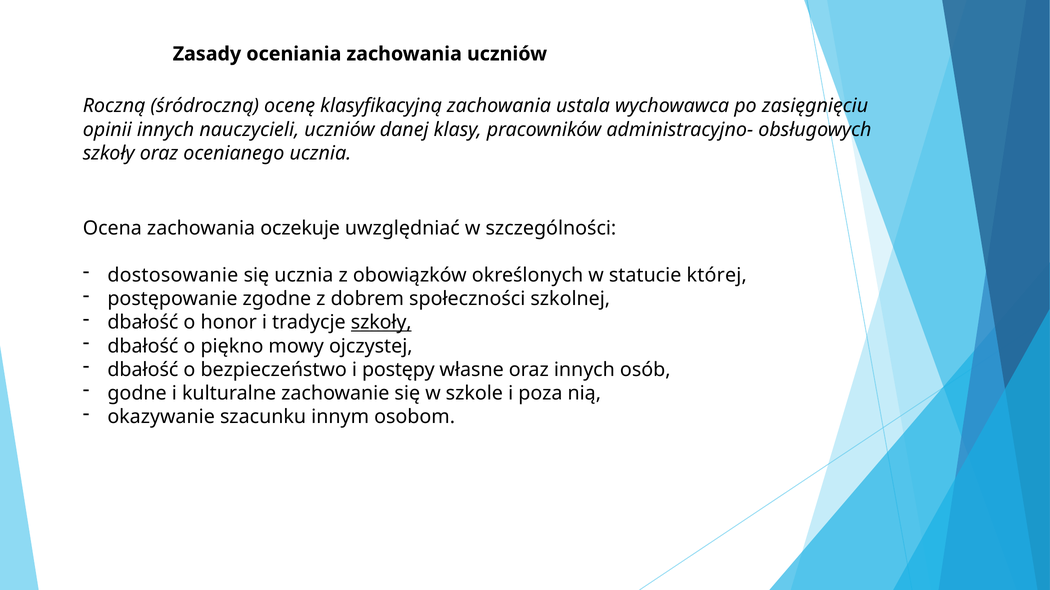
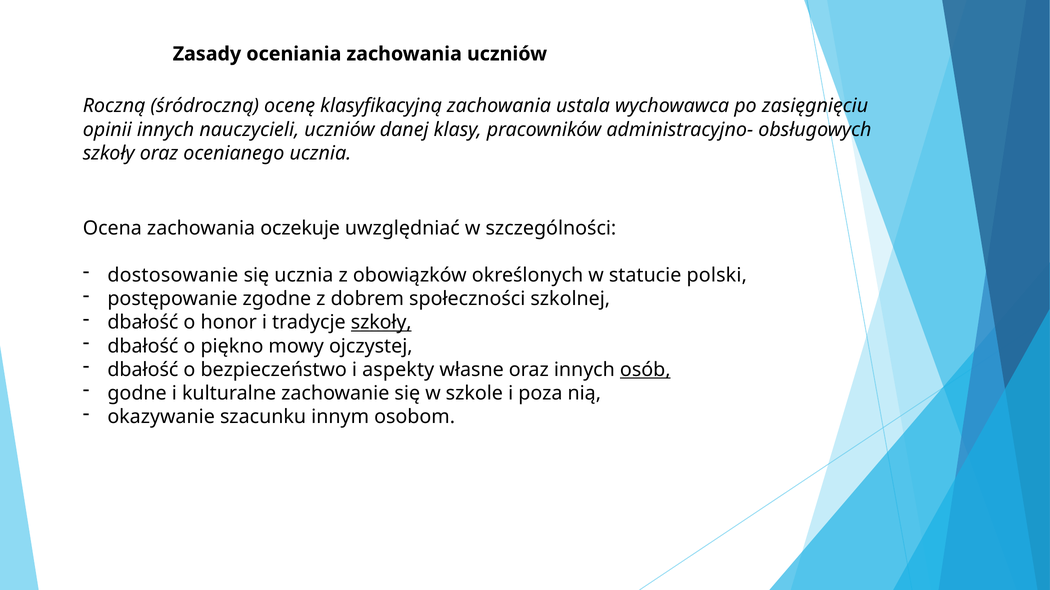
której: której -> polski (717, 276)
postępy: postępy -> aspekty (398, 370)
osób underline: none -> present (645, 370)
